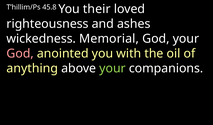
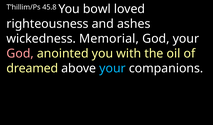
their: their -> bowl (97, 9)
anything: anything -> dreamed (32, 68)
your colour: light green -> light blue (112, 68)
